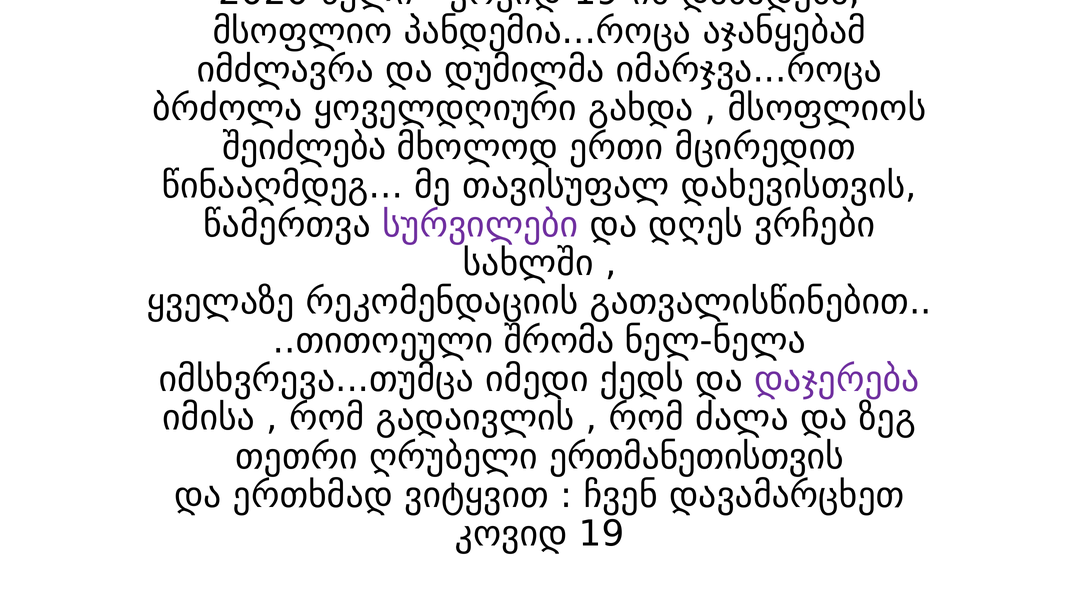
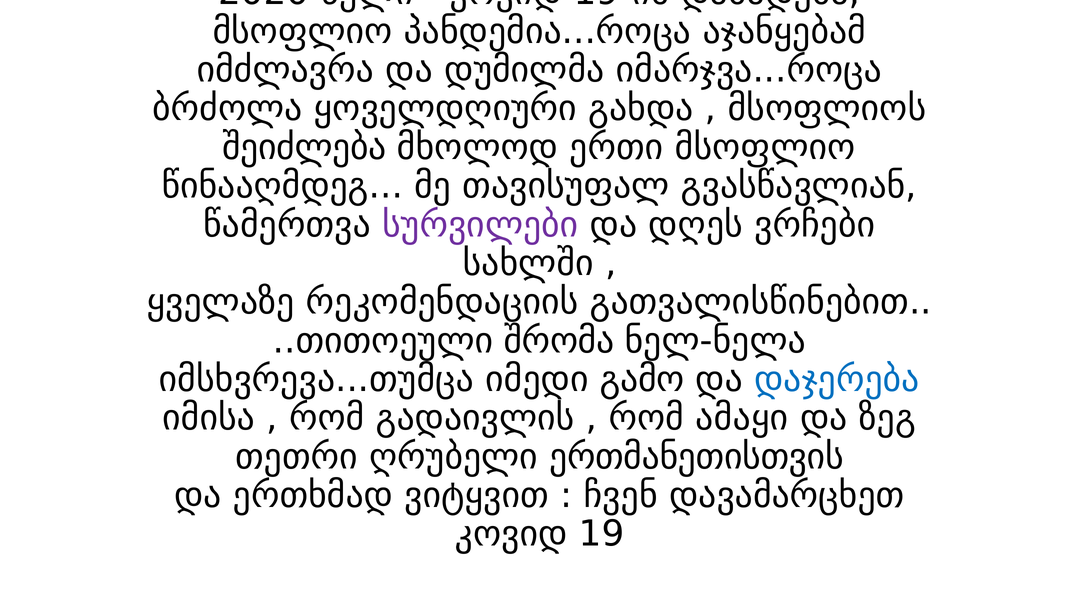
ერთი მცირედით: მცირედით -> მსოფლიო (765, 147)
დახევისთვის: დახევისთვის -> გვასწავლიან (799, 186)
ქედს: ქედს -> გამო (642, 380)
დაჯერება colour: purple -> blue (837, 380)
ძალა: ძალა -> ამაყი (742, 418)
